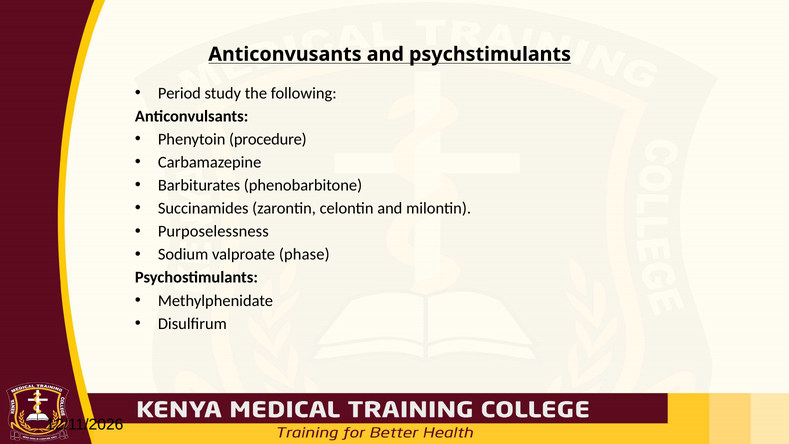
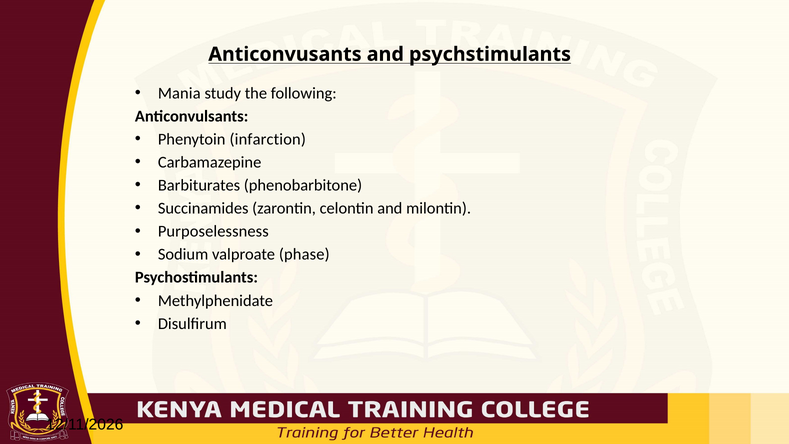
Period: Period -> Mania (179, 93)
procedure: procedure -> infarction (268, 139)
